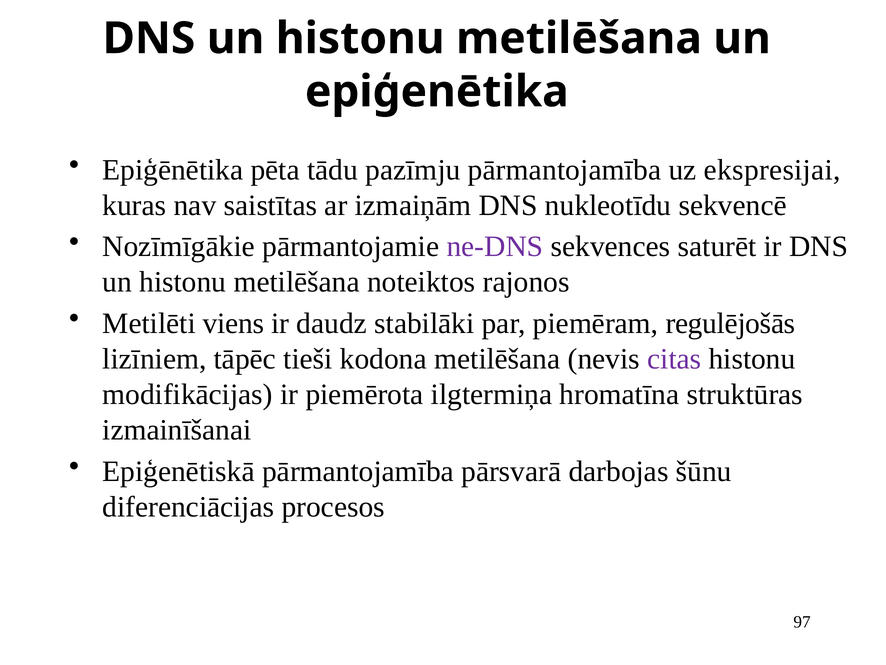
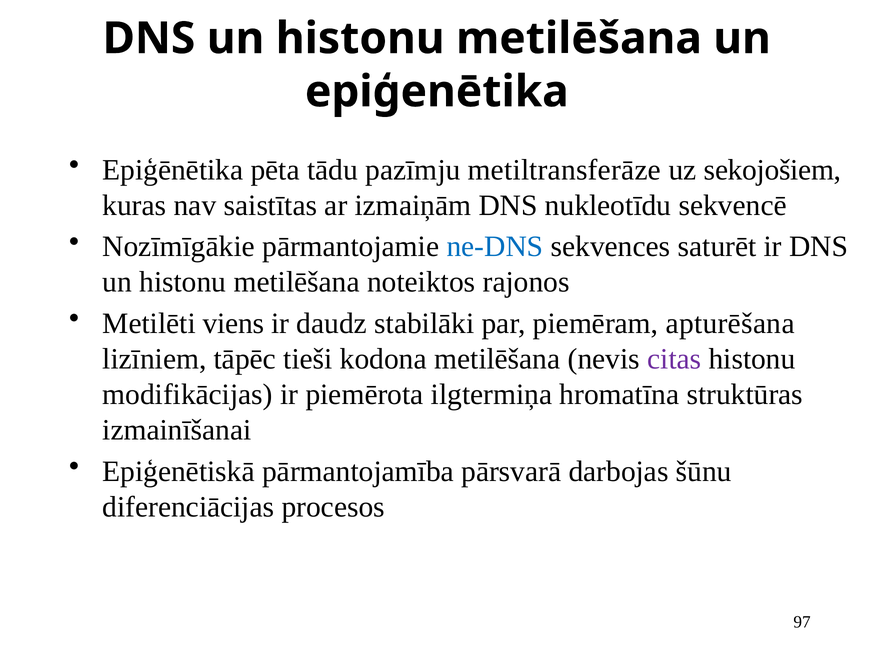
pazīmju pārmantojamība: pārmantojamība -> metiltransferāze (564, 170)
ekspresijai: ekspresijai -> sekojošiem (772, 170)
ne-DNS colour: purple -> blue (495, 247)
regulējošās: regulējošās -> apturēšana (730, 323)
